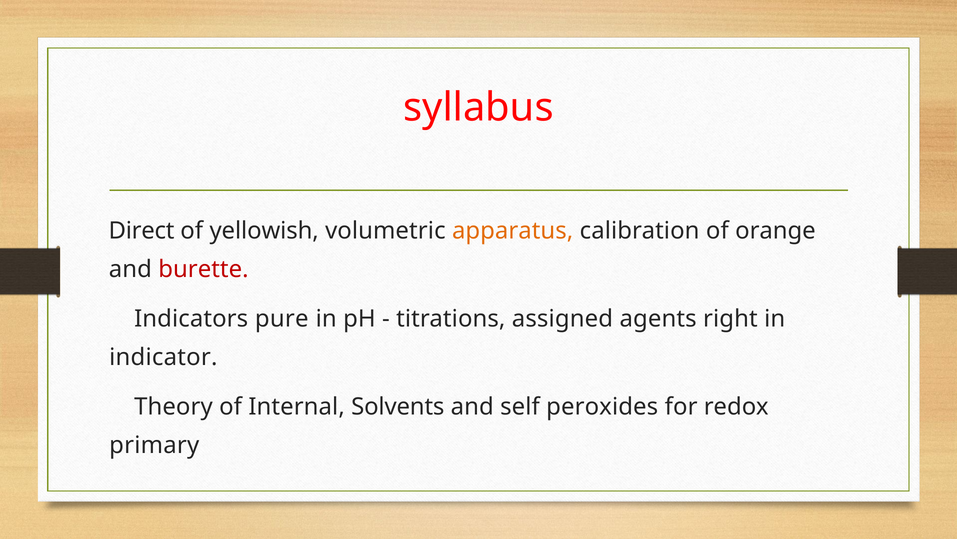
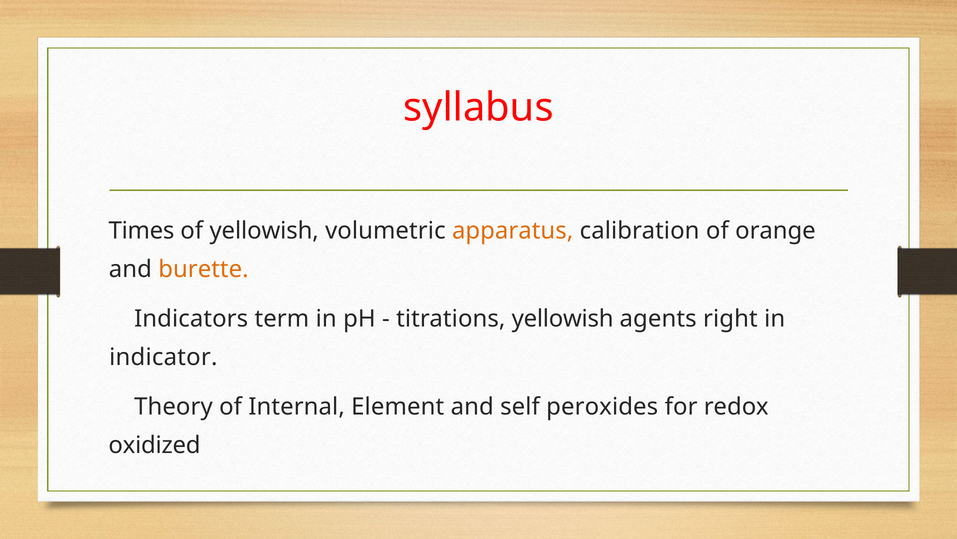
Direct: Direct -> Times (142, 230)
burette colour: red -> orange (203, 269)
pure: pure -> term (282, 318)
titrations assigned: assigned -> yellowish (563, 318)
Solvents: Solvents -> Element (398, 406)
primary: primary -> oxidized (154, 445)
